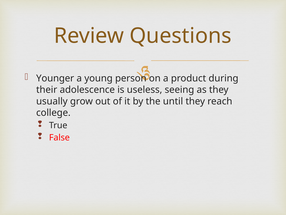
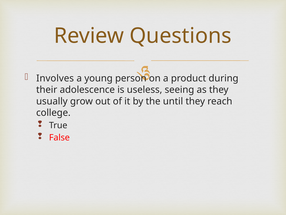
Younger: Younger -> Involves (55, 78)
